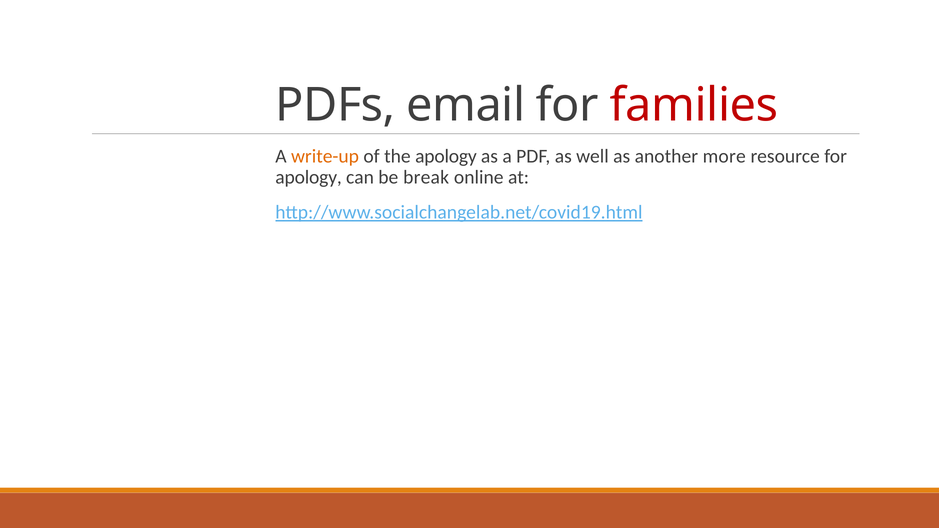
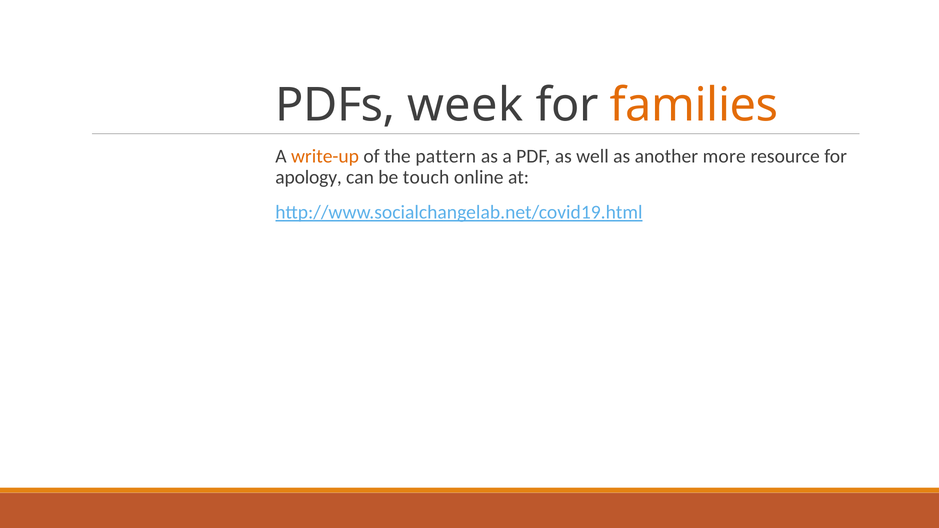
email: email -> week (465, 105)
families colour: red -> orange (694, 105)
the apology: apology -> pattern (446, 156)
break: break -> touch (426, 177)
